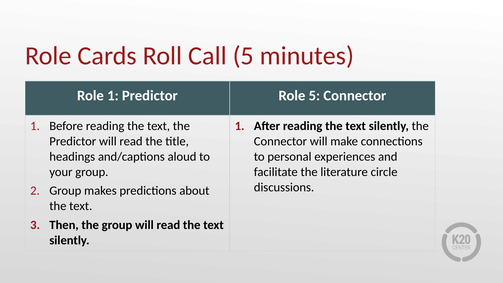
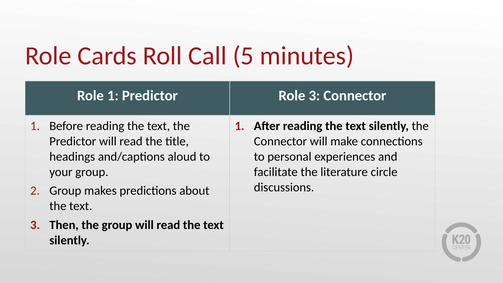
Role 5: 5 -> 3 (314, 96)
